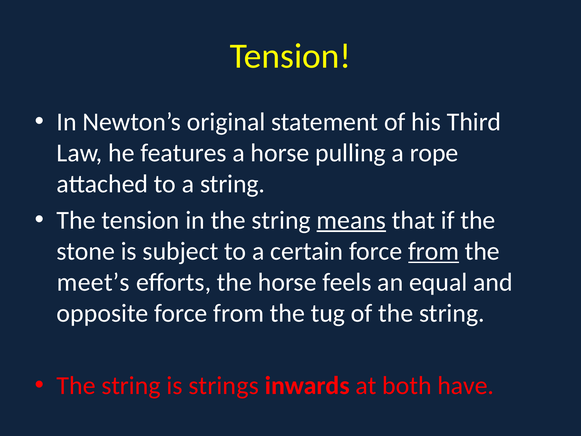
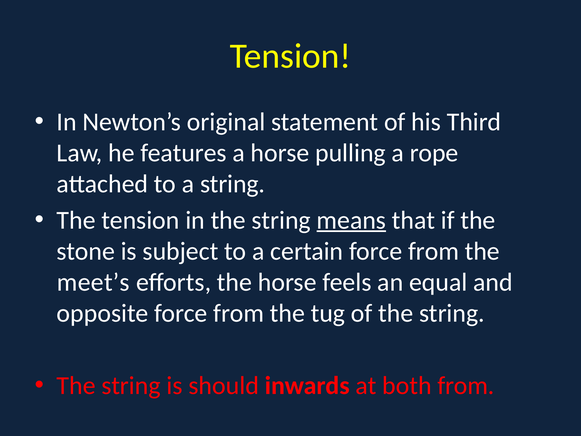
from underline: present -> none (434, 251)
strings: strings -> should (224, 385)
both have: have -> from (466, 385)
